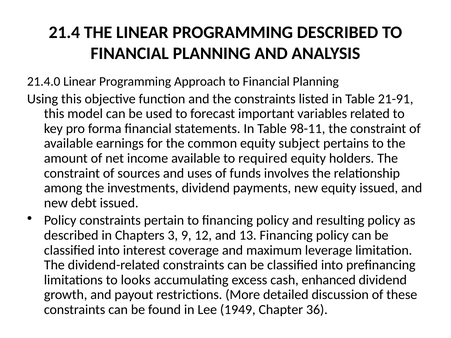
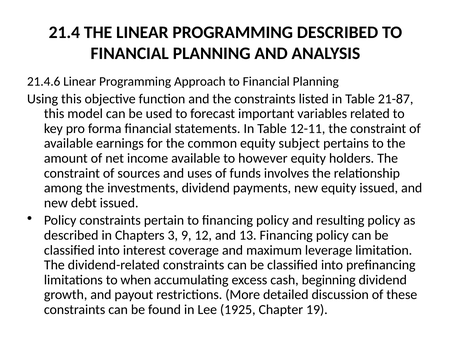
21.4.0: 21.4.0 -> 21.4.6 (44, 82)
21-91: 21-91 -> 21-87 (396, 99)
98-11: 98-11 -> 12-11 (308, 129)
required: required -> however (263, 158)
looks: looks -> when (136, 280)
enhanced: enhanced -> beginning (329, 280)
1949: 1949 -> 1925 (238, 310)
36: 36 -> 19 (317, 310)
